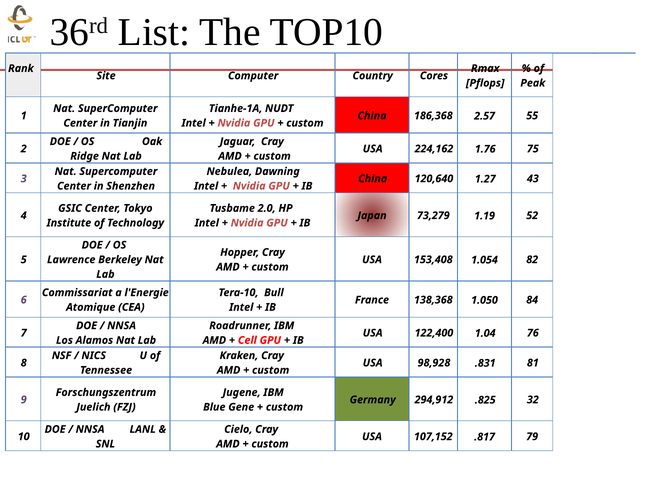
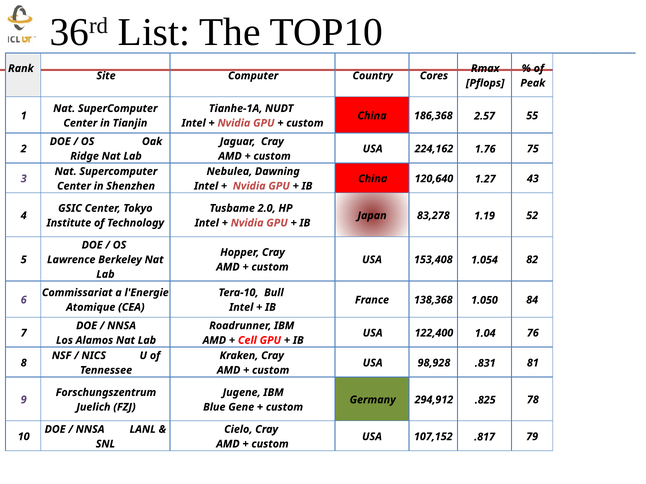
73,279: 73,279 -> 83,278 (433, 216)
32: 32 -> 78 (533, 400)
